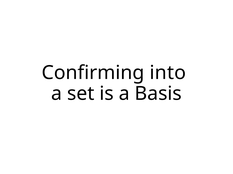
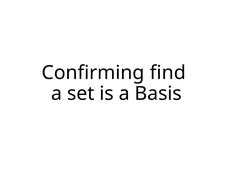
into: into -> find (168, 73)
